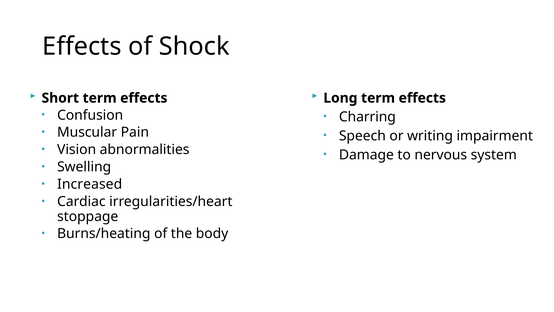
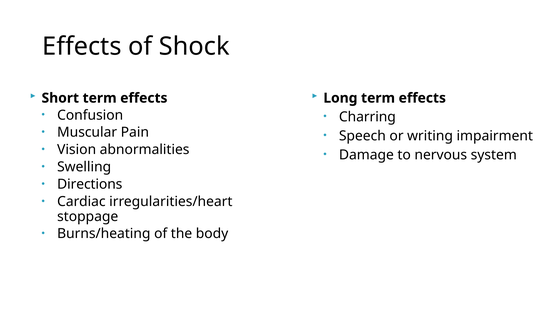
Increased: Increased -> Directions (90, 184)
